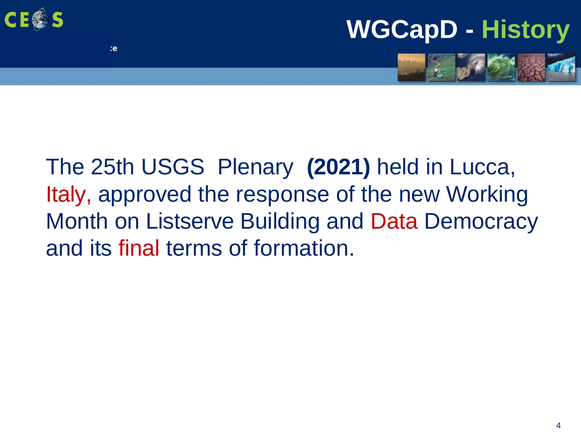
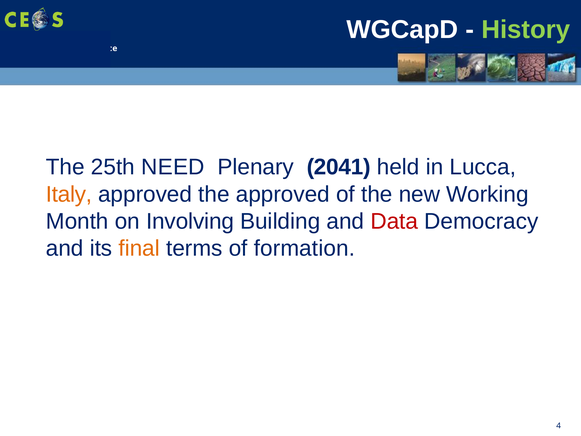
USGS: USGS -> NEED (173, 167)
2021: 2021 -> 2041 (339, 167)
Italy colour: red -> orange (69, 194)
the response: response -> approved (283, 194)
Listserve: Listserve -> Involving (190, 221)
final colour: red -> orange (139, 248)
